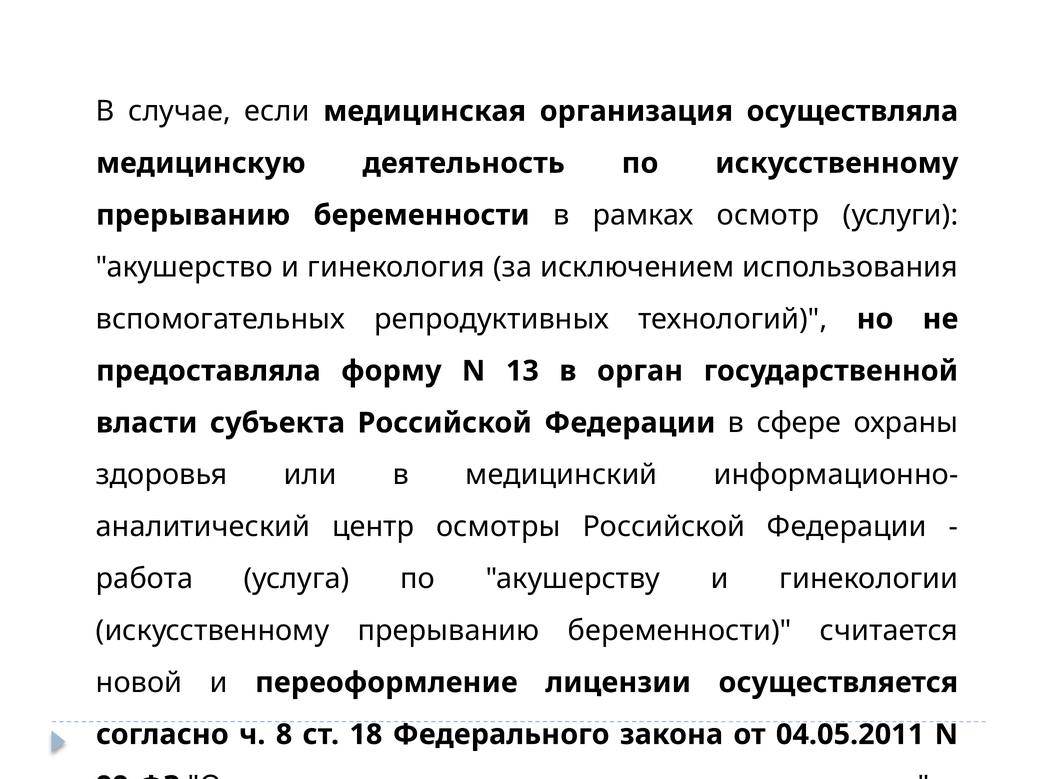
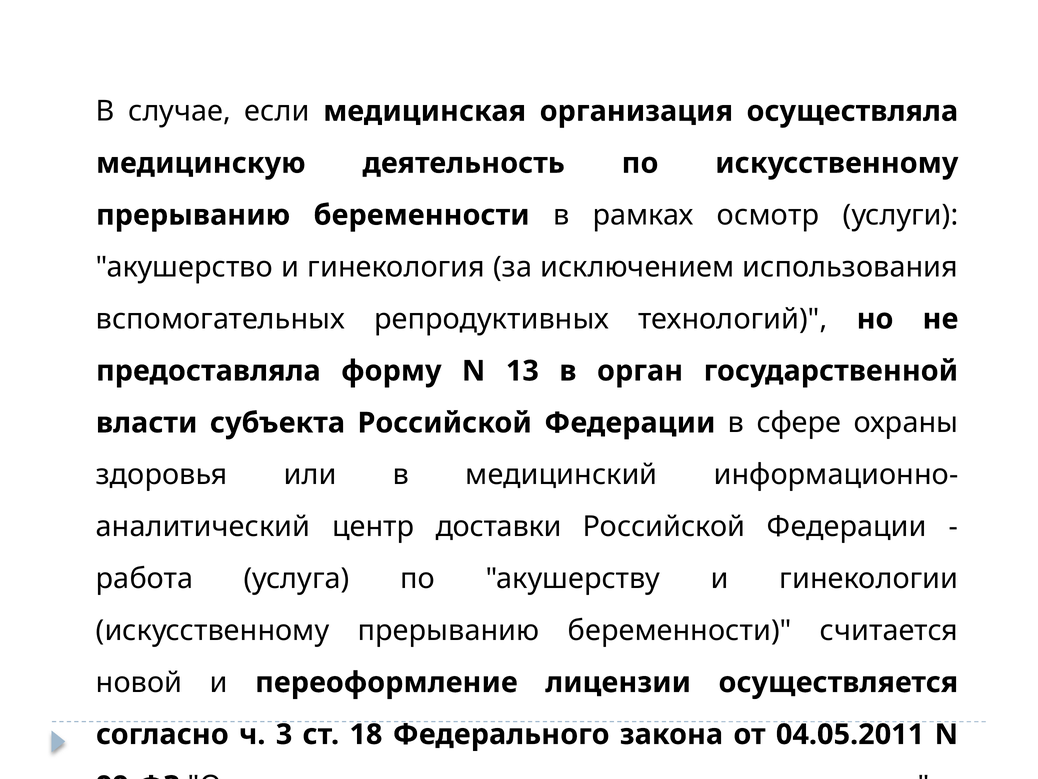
осмотры: осмотры -> доставки (499, 526)
8: 8 -> 3 (284, 734)
